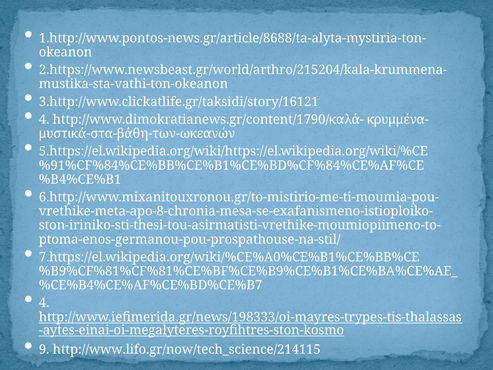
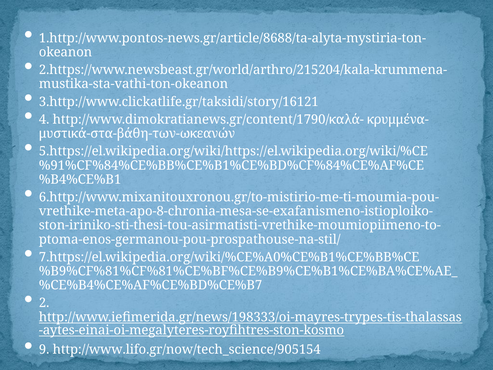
4: 4 -> 2 (44, 303)
http://www.lifo.gr/now/tech_science/214115: http://www.lifo.gr/now/tech_science/214115 -> http://www.lifo.gr/now/tech_science/905154 (187, 349)
